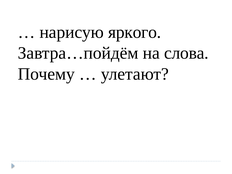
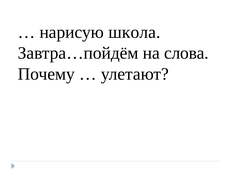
яркого: яркого -> школа (134, 32)
